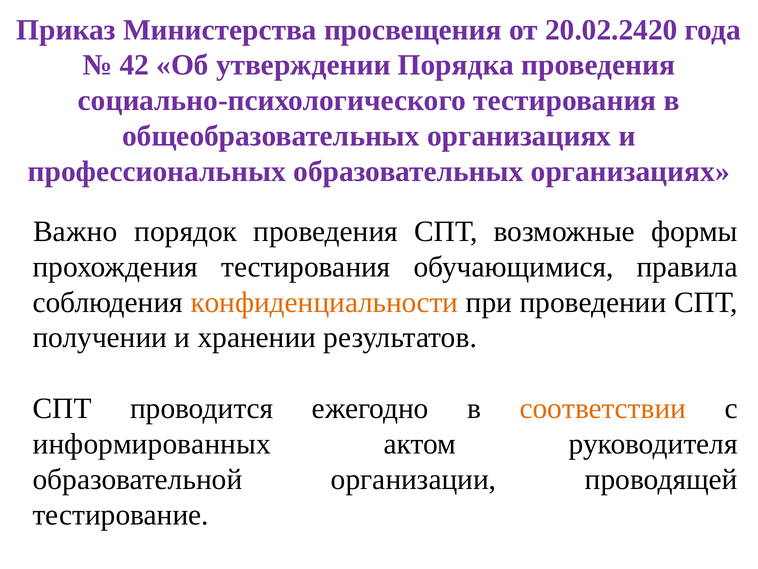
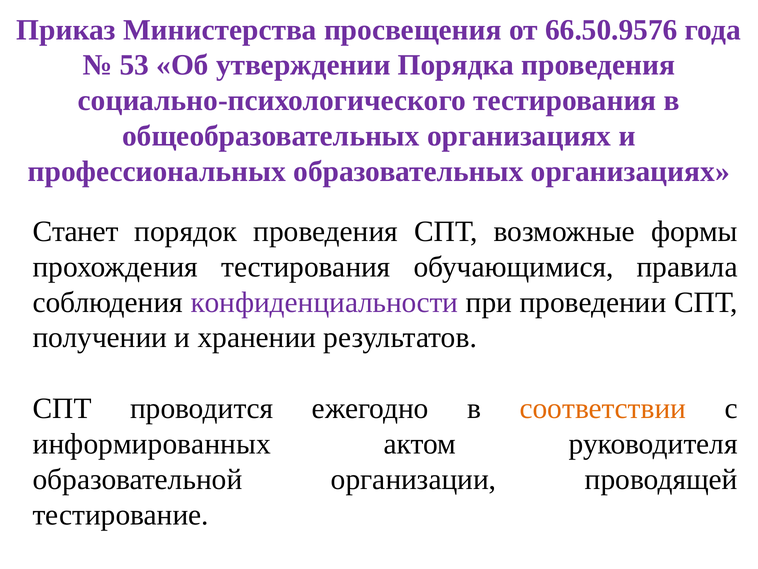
20.02.2420: 20.02.2420 -> 66.50.9576 (611, 30)
42: 42 -> 53 (134, 65)
Важно: Важно -> Станет (76, 231)
конфиденциальности colour: orange -> purple (324, 302)
